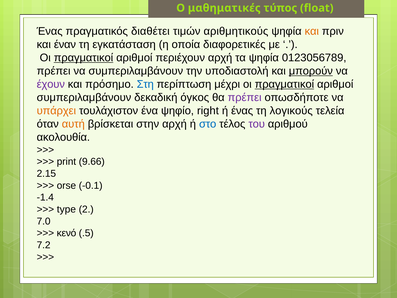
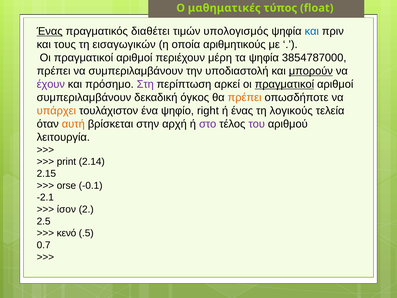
Ένας underline: none -> present (50, 31)
αριθμητικούς: αριθμητικούς -> υπολογισμός (236, 31)
και colour: orange -> blue (312, 31)
έναν: έναν -> τους (65, 44)
εγκατάσταση: εγκατάσταση -> εισαγωγικών (124, 44)
διαφορετικές: διαφορετικές -> αριθμητικούς (234, 44)
πραγματικοί underline: present -> none (83, 58)
περιέχουν αρχή: αρχή -> μέρη (220, 58)
0123056789: 0123056789 -> 3854787000 (314, 58)
Στη colour: blue -> purple (145, 84)
μέχρι: μέχρι -> αρκεί (227, 84)
πρέπει colour: purple -> orange (245, 97)
στο colour: blue -> purple (208, 124)
ακολουθία: ακολουθία -> λειτουργία (63, 137)
9.66: 9.66 -> 2.14 (92, 162)
-1.4: -1.4 -> -2.1 (45, 197)
type: type -> ίσον (66, 209)
7.0: 7.0 -> 2.5 (44, 221)
7.2: 7.2 -> 0.7 (44, 245)
